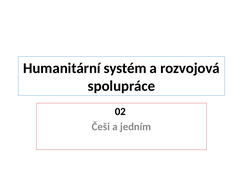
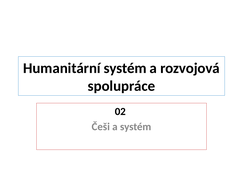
a jedním: jedním -> systém (136, 127)
